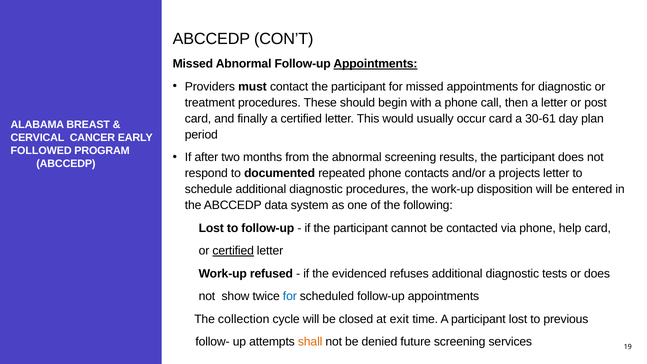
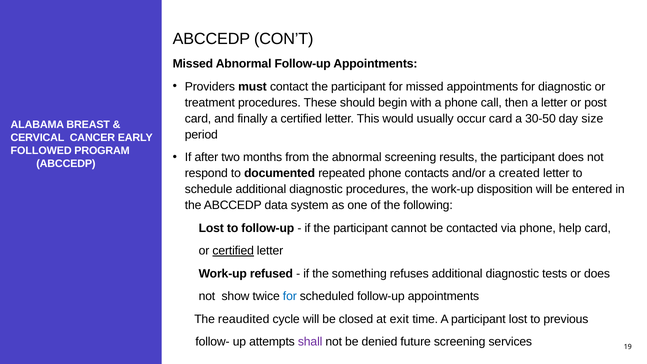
Appointments underline: present -> none (375, 64)
30-61: 30-61 -> 30-50 (540, 119)
plan: plan -> size (592, 119)
projects: projects -> created (519, 173)
evidenced: evidenced -> something (359, 274)
collection: collection -> reaudited (244, 319)
shall colour: orange -> purple (310, 342)
